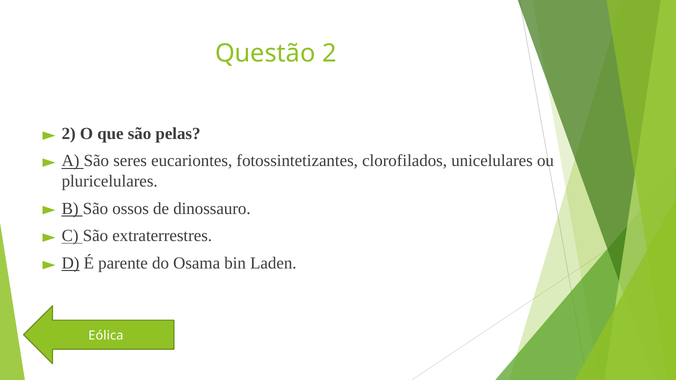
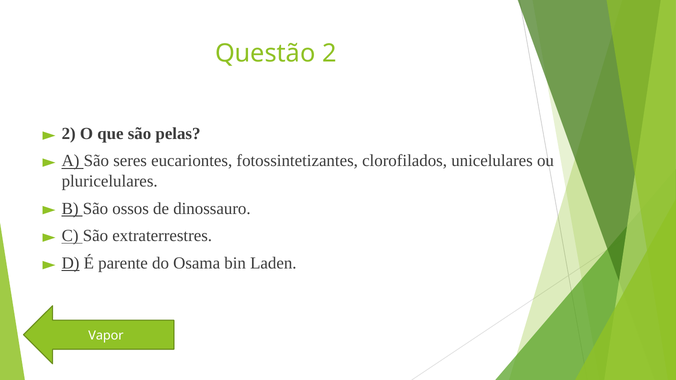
Eólica: Eólica -> Vapor (106, 336)
